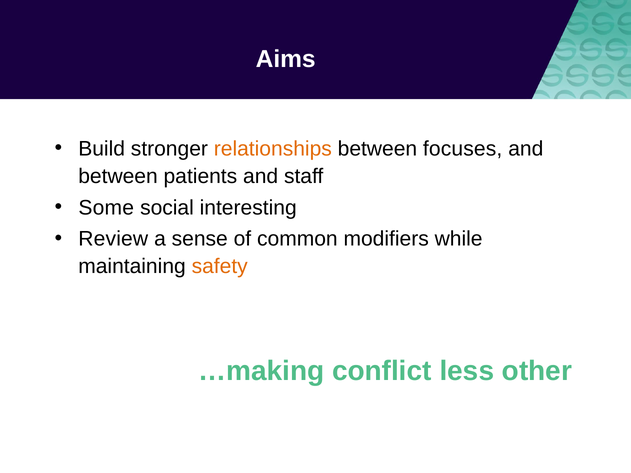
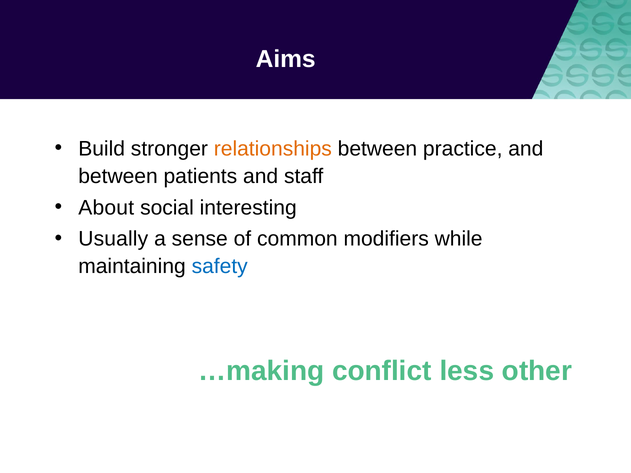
focuses: focuses -> practice (463, 149)
Some: Some -> About (106, 208)
Review: Review -> Usually (113, 239)
safety colour: orange -> blue (220, 267)
